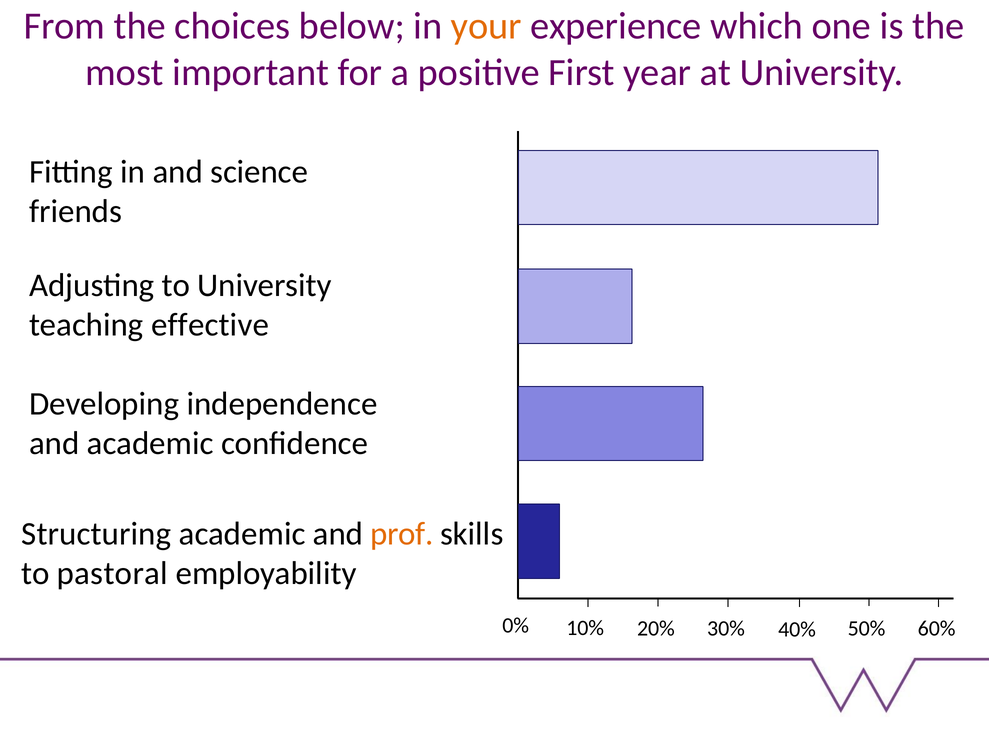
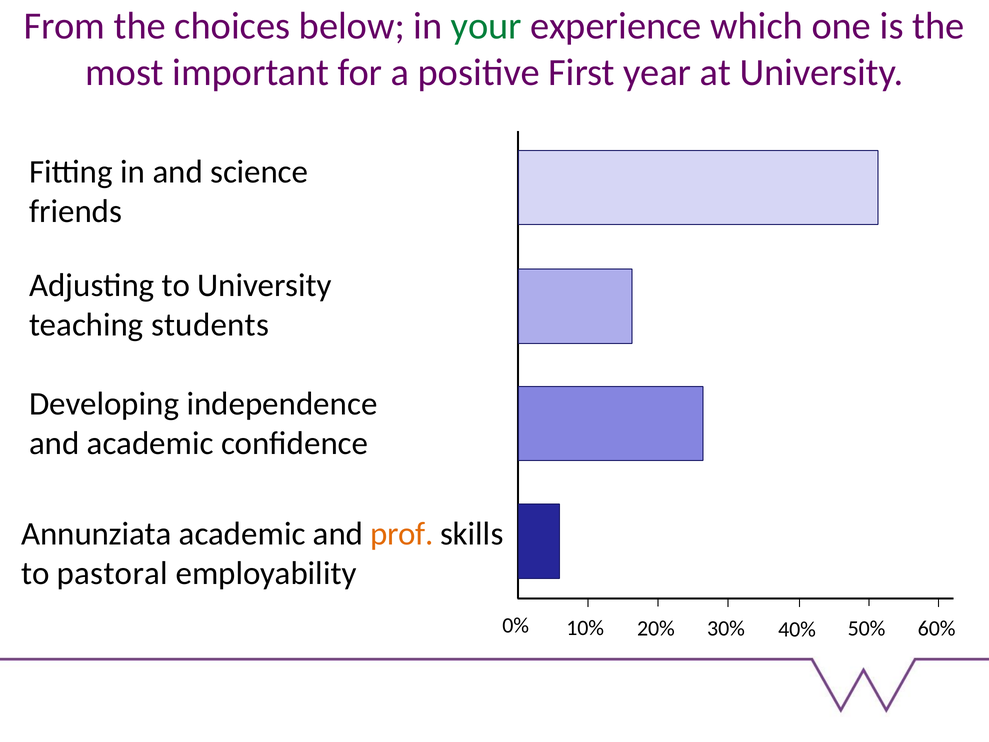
your colour: orange -> green (486, 26)
effective: effective -> students (210, 325)
Structuring: Structuring -> Annunziata (96, 534)
